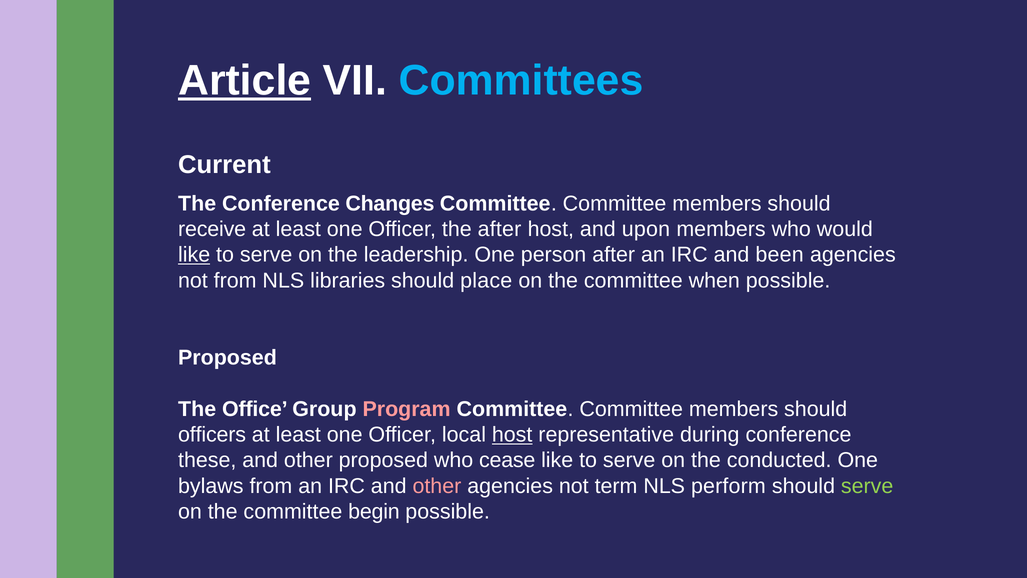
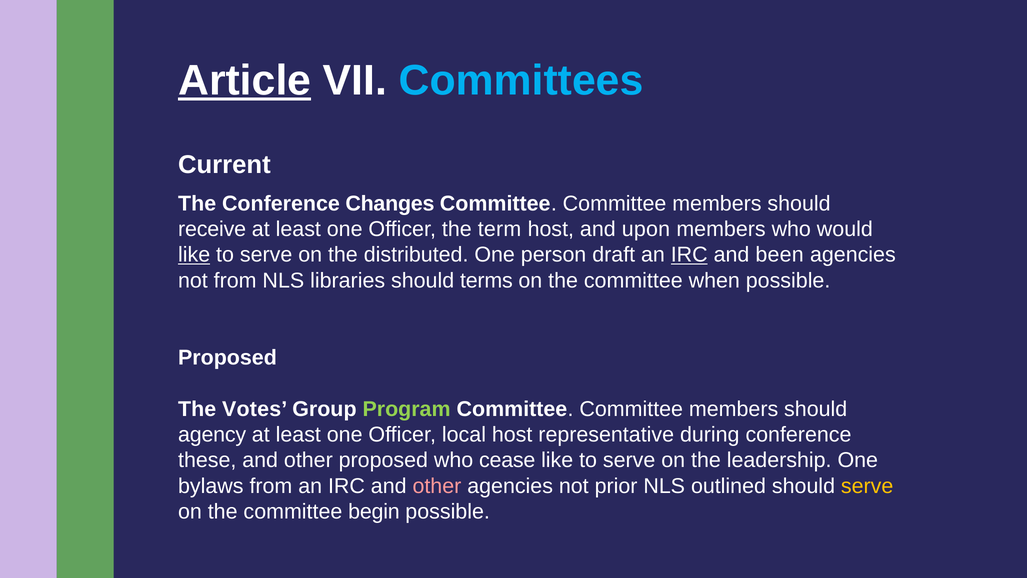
the after: after -> term (500, 229)
leadership: leadership -> distributed (416, 255)
person after: after -> draft (614, 255)
IRC underline: none -> present (689, 255)
place: place -> terms (486, 280)
Office: Office -> Votes (255, 409)
Program colour: pink -> light green (407, 409)
officers: officers -> agency (212, 434)
host underline: present -> none (512, 434)
conducted: conducted -> leadership (779, 460)
term: term -> prior (616, 486)
perform: perform -> outlined (728, 486)
serve colour: light green -> yellow (867, 486)
